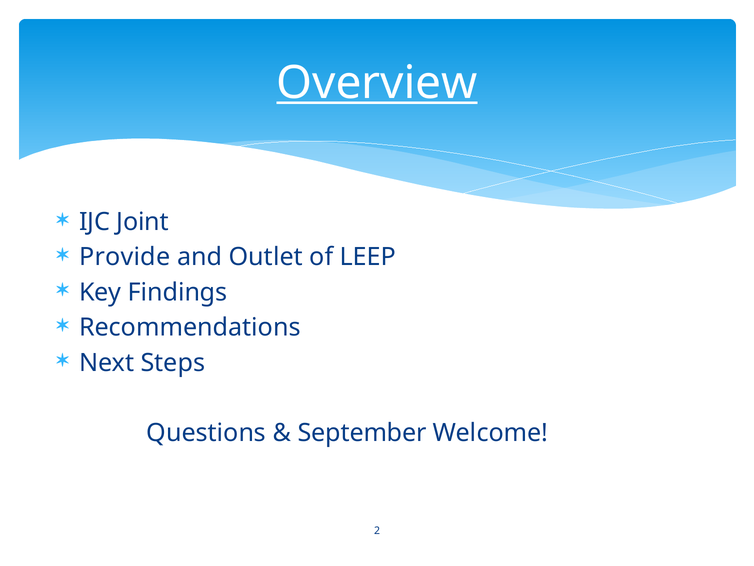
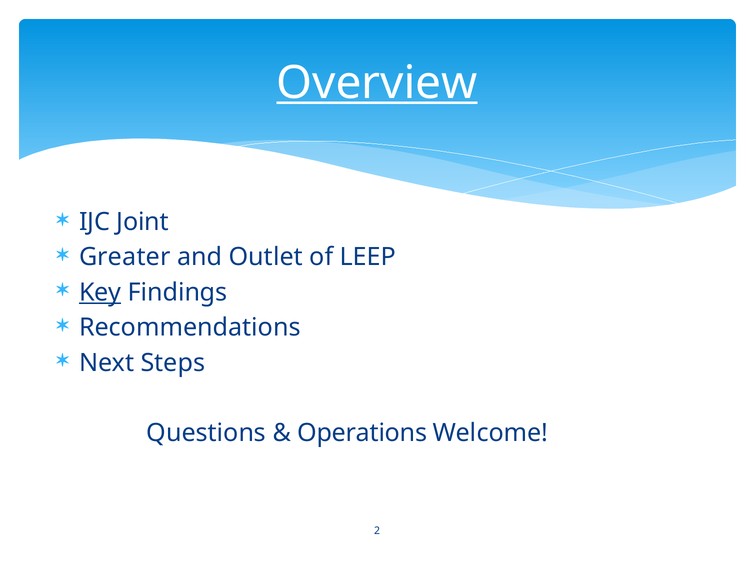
Provide: Provide -> Greater (125, 257)
Key underline: none -> present (100, 292)
September: September -> Operations (362, 433)
